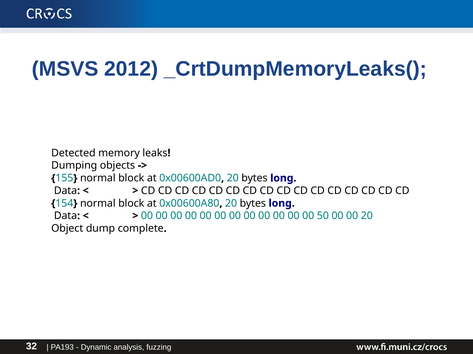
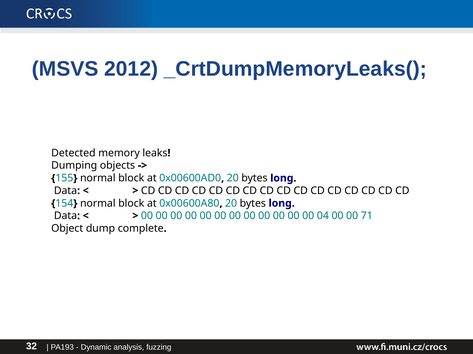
50: 50 -> 04 (323, 216)
00 20: 20 -> 71 (367, 216)
